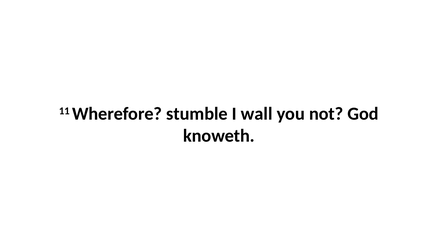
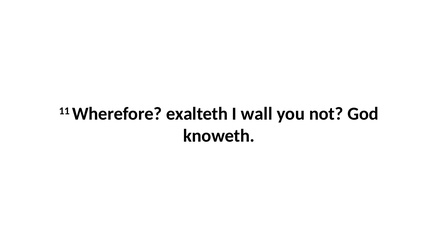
stumble: stumble -> exalteth (197, 113)
